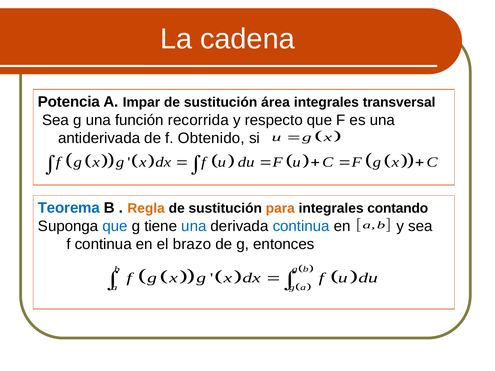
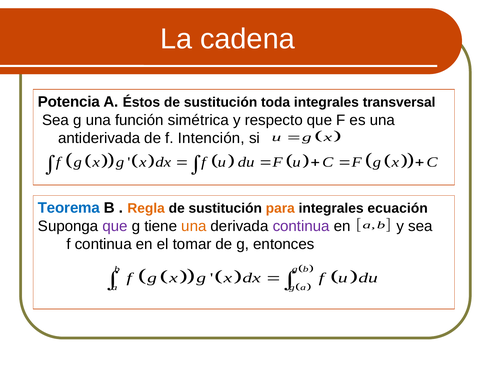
Impar: Impar -> Éstos (141, 102)
área: área -> toda (276, 102)
recorrida: recorrida -> simétrica (198, 120)
Obtenido: Obtenido -> Intención (211, 138)
contando: contando -> ecuación (398, 209)
que colour: blue -> purple (115, 226)
una colour: blue -> orange (194, 226)
continua colour: blue -> purple (301, 226)
brazo: brazo -> tomar (192, 244)
